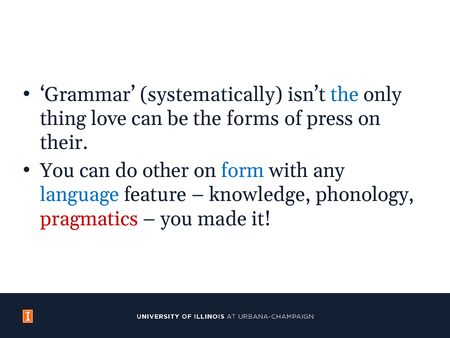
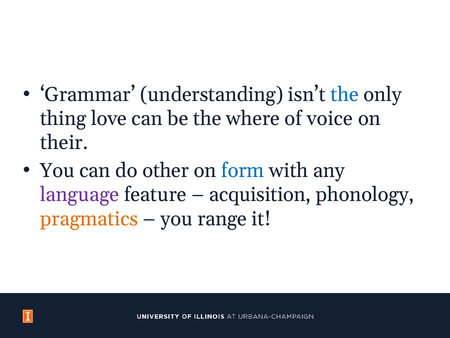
systematically: systematically -> understanding (212, 94)
forms: forms -> where (253, 118)
press: press -> voice (330, 118)
language colour: blue -> purple (80, 194)
knowledge: knowledge -> acquisition (260, 194)
pragmatics colour: red -> orange (89, 218)
made: made -> range (222, 218)
